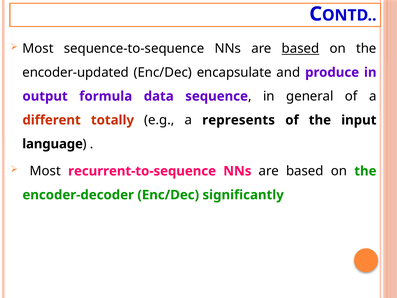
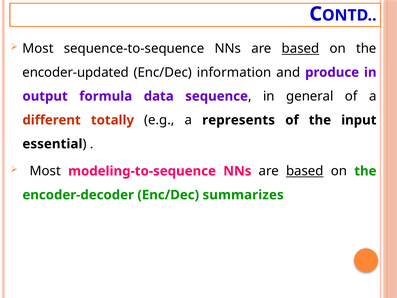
encapsulate: encapsulate -> information (234, 72)
language: language -> essential (52, 144)
recurrent-to-sequence: recurrent-to-sequence -> modeling-to-sequence (142, 171)
based underline: none -> present (305, 171)
significantly: significantly -> summarizes (243, 195)
